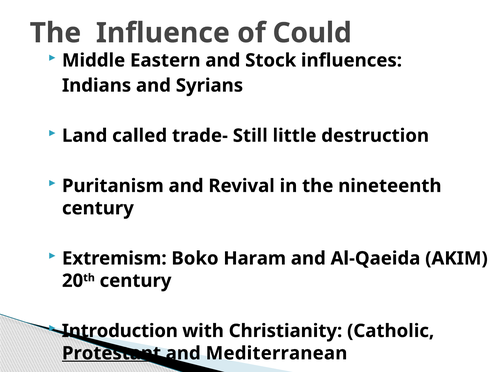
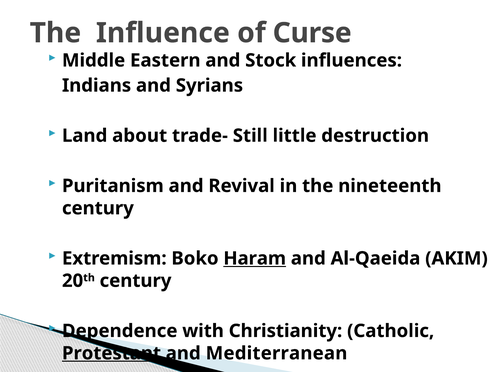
Could: Could -> Curse (312, 33)
called: called -> about (140, 136)
Haram underline: none -> present (255, 258)
Introduction: Introduction -> Dependence (120, 331)
